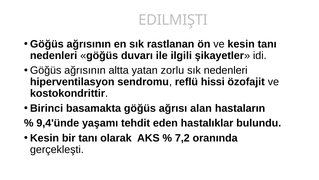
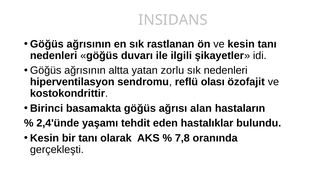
EDILMIŞTI: EDILMIŞTI -> INSIDANS (173, 20)
hissi: hissi -> olası (213, 82)
9,4'ünde: 9,4'ünde -> 2,4'ünde (58, 123)
7,2: 7,2 -> 7,8 (182, 138)
